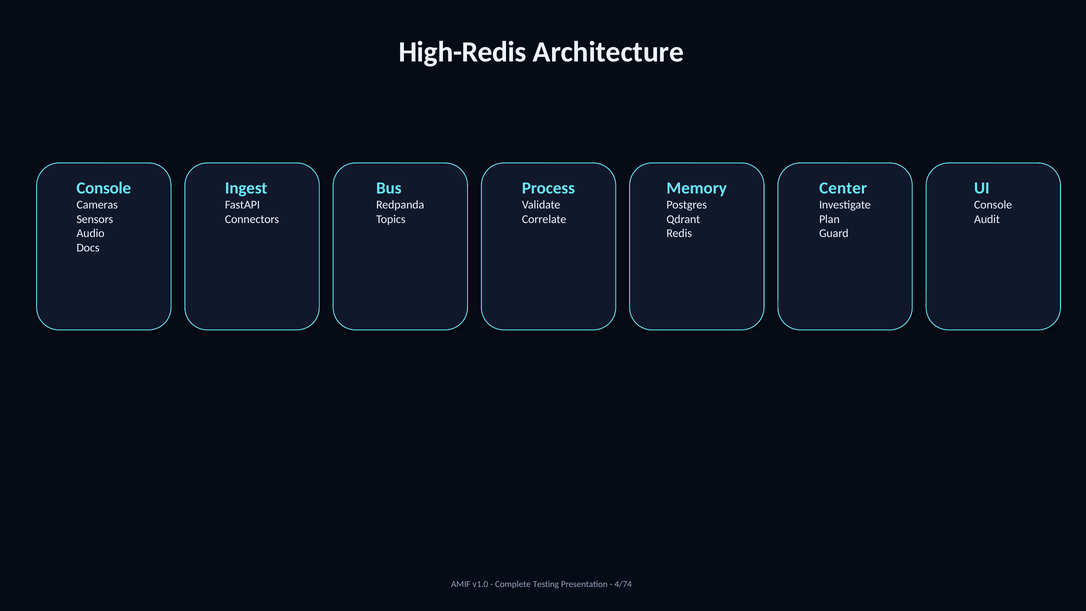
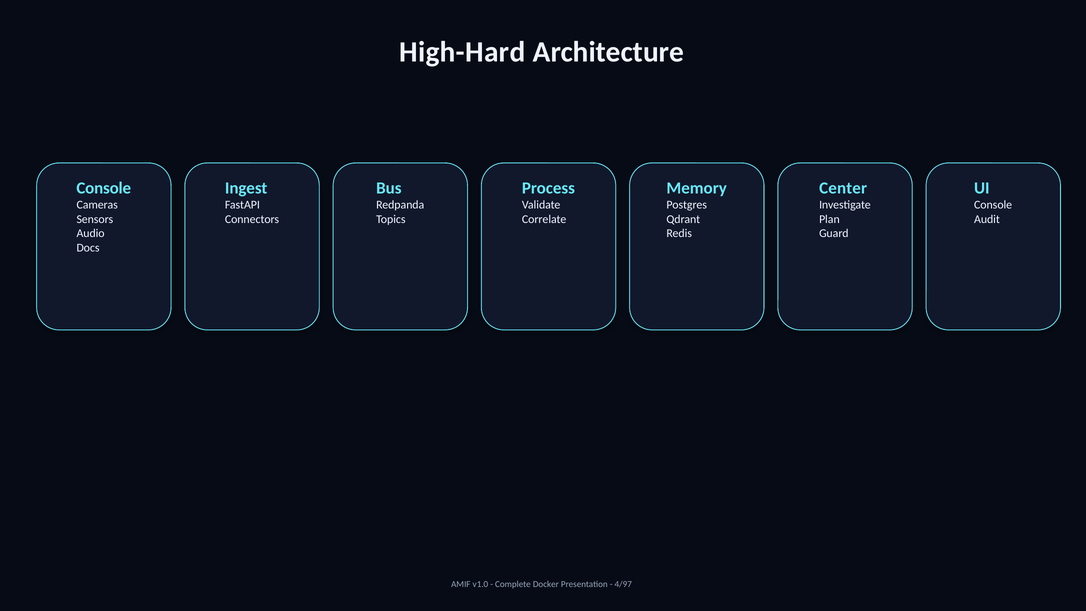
High-Redis: High-Redis -> High-Hard (462, 52)
Testing: Testing -> Docker (546, 584)
4/74: 4/74 -> 4/97 (623, 584)
